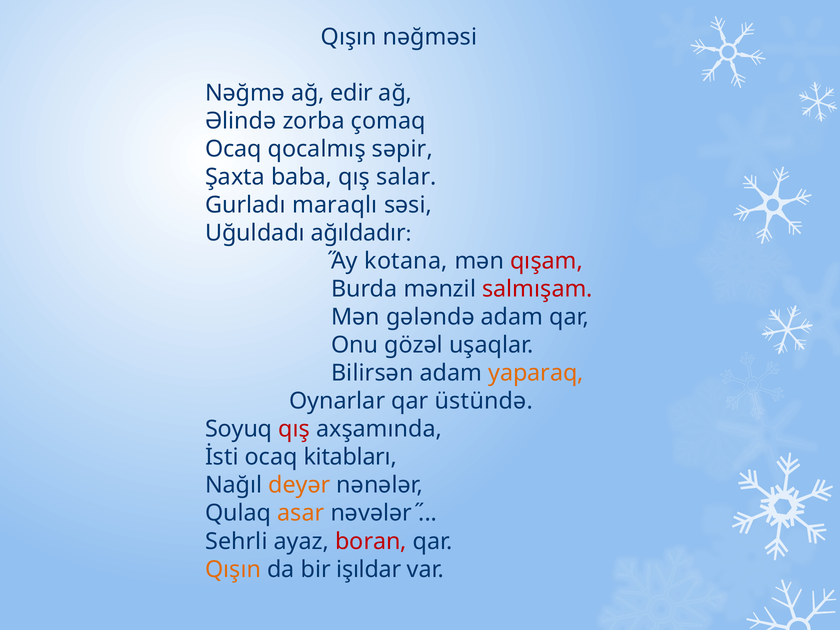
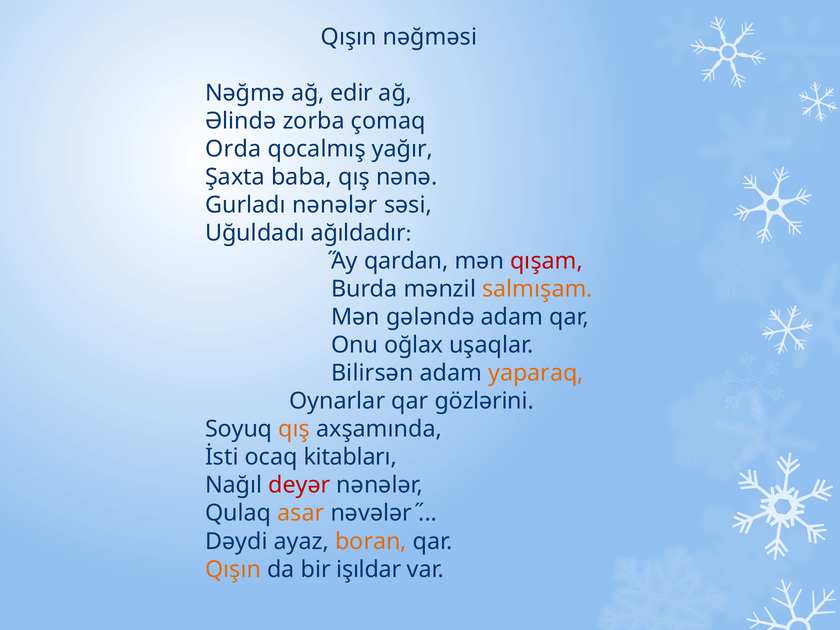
Ocaq: Ocaq -> Orda (233, 149)
səpir: səpir -> yağır (402, 149)
salar: salar -> nənə (407, 177)
Gurladı maraqlı: maraqlı -> nənələr (335, 205)
kotana: kotana -> qardan (406, 261)
salmışam colour: red -> orange (537, 289)
gözəl: gözəl -> oğlax (414, 345)
üstündə: üstündə -> gözlərini (484, 401)
qış colour: red -> orange (294, 429)
deyər colour: orange -> red (299, 485)
Sehrli: Sehrli -> Dəydi (236, 541)
boran colour: red -> orange (371, 541)
